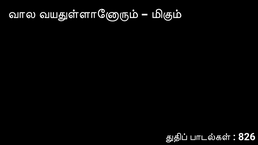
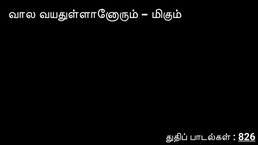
826 underline: none -> present (247, 137)
